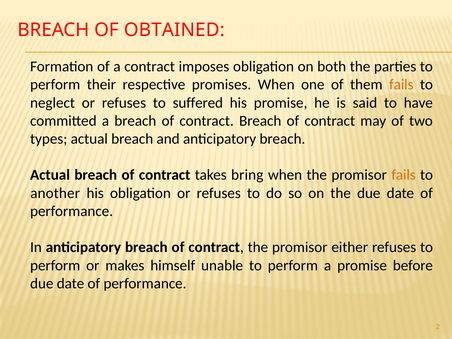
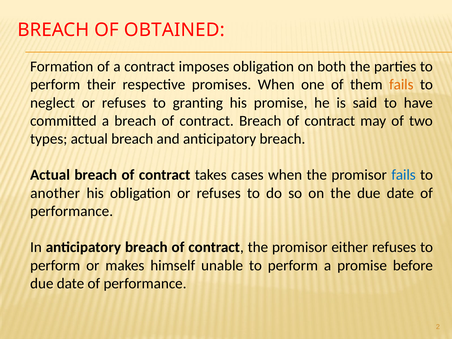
suffered: suffered -> granting (198, 103)
bring: bring -> cases (247, 175)
fails colour: orange -> blue (404, 175)
